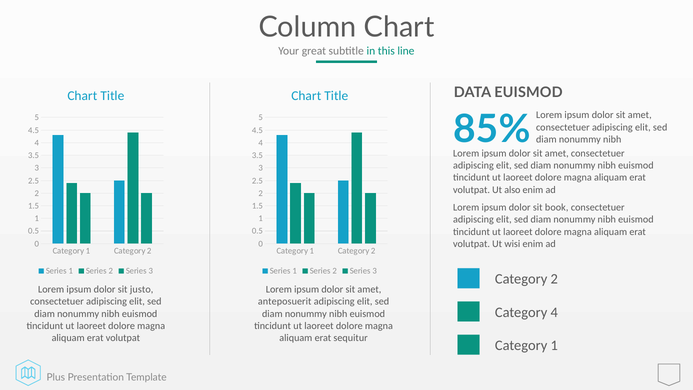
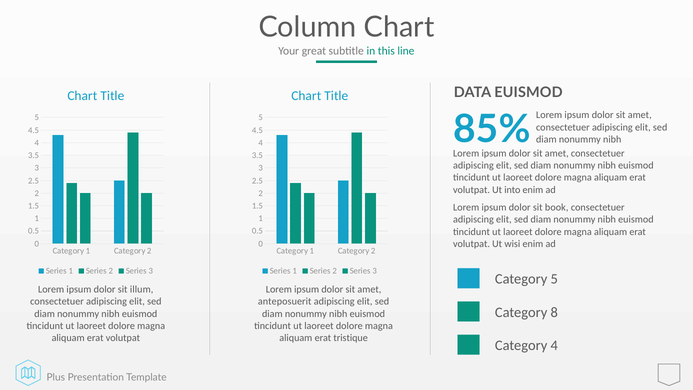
also: also -> into (512, 190)
2: 2 -> 5 (554, 279)
justo: justo -> illum (142, 289)
Category 4: 4 -> 8 (554, 312)
sequitur: sequitur -> tristique (351, 338)
1: 1 -> 4 (554, 345)
